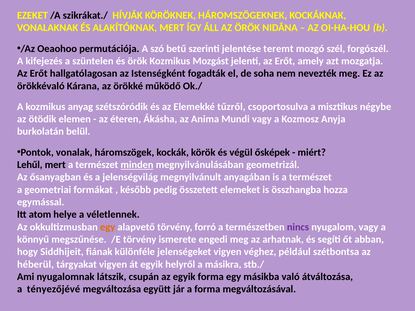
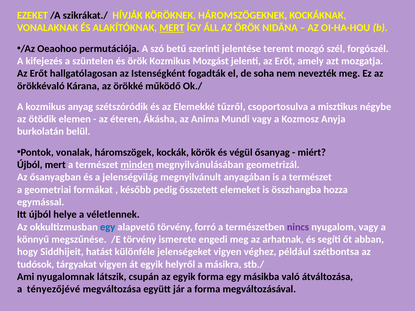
MERT underline: none -> present (172, 28)
ősképek: ősképek -> ősanyag (272, 152)
Lehűl: Lehűl -> Újból (30, 165)
Itt atom: atom -> újból (40, 215)
egy colour: orange -> blue (108, 227)
fiának: fiának -> hatást (99, 252)
héberül: héberül -> tudósok (36, 264)
